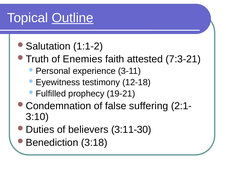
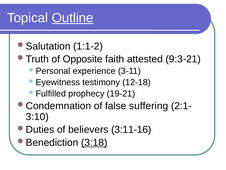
Enemies: Enemies -> Opposite (83, 59)
7:3-21: 7:3-21 -> 9:3-21 (183, 59)
3:11-30: 3:11-30 -> 3:11-16 (131, 129)
3:18 underline: none -> present (94, 142)
